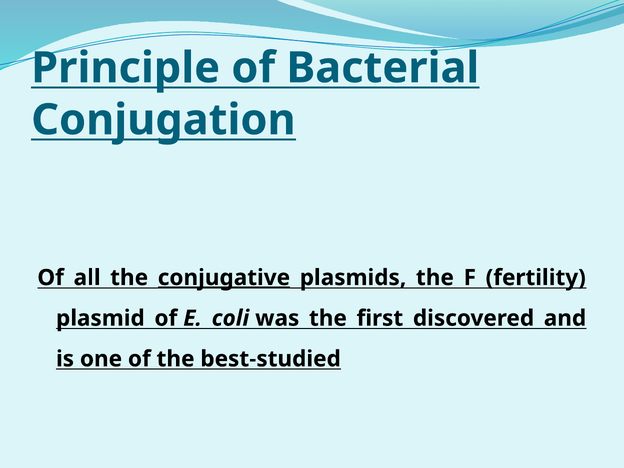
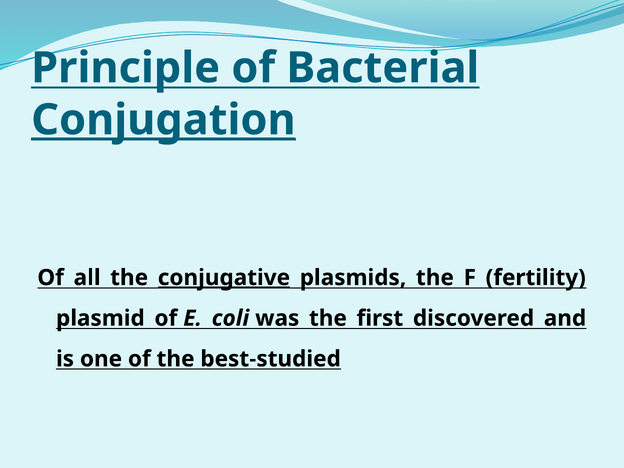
Conjugation underline: none -> present (163, 120)
